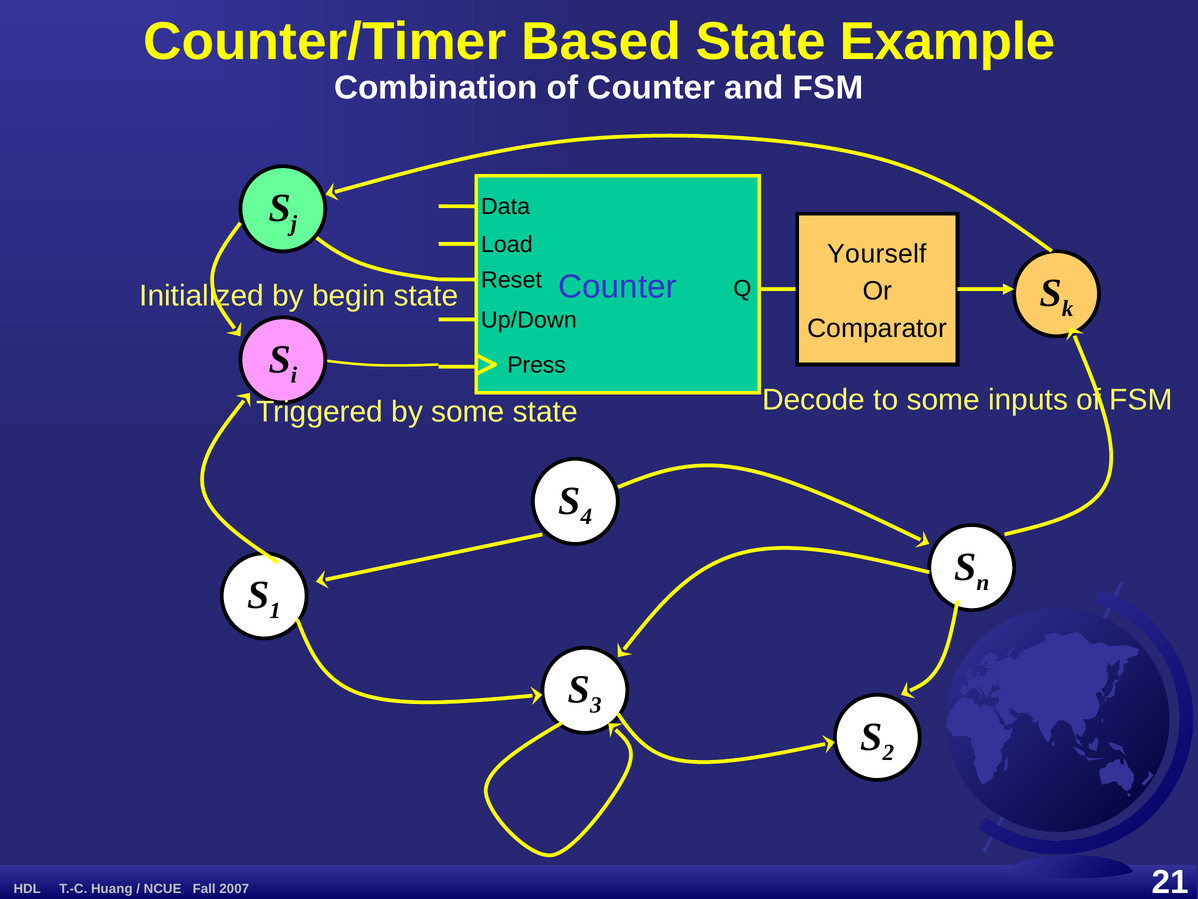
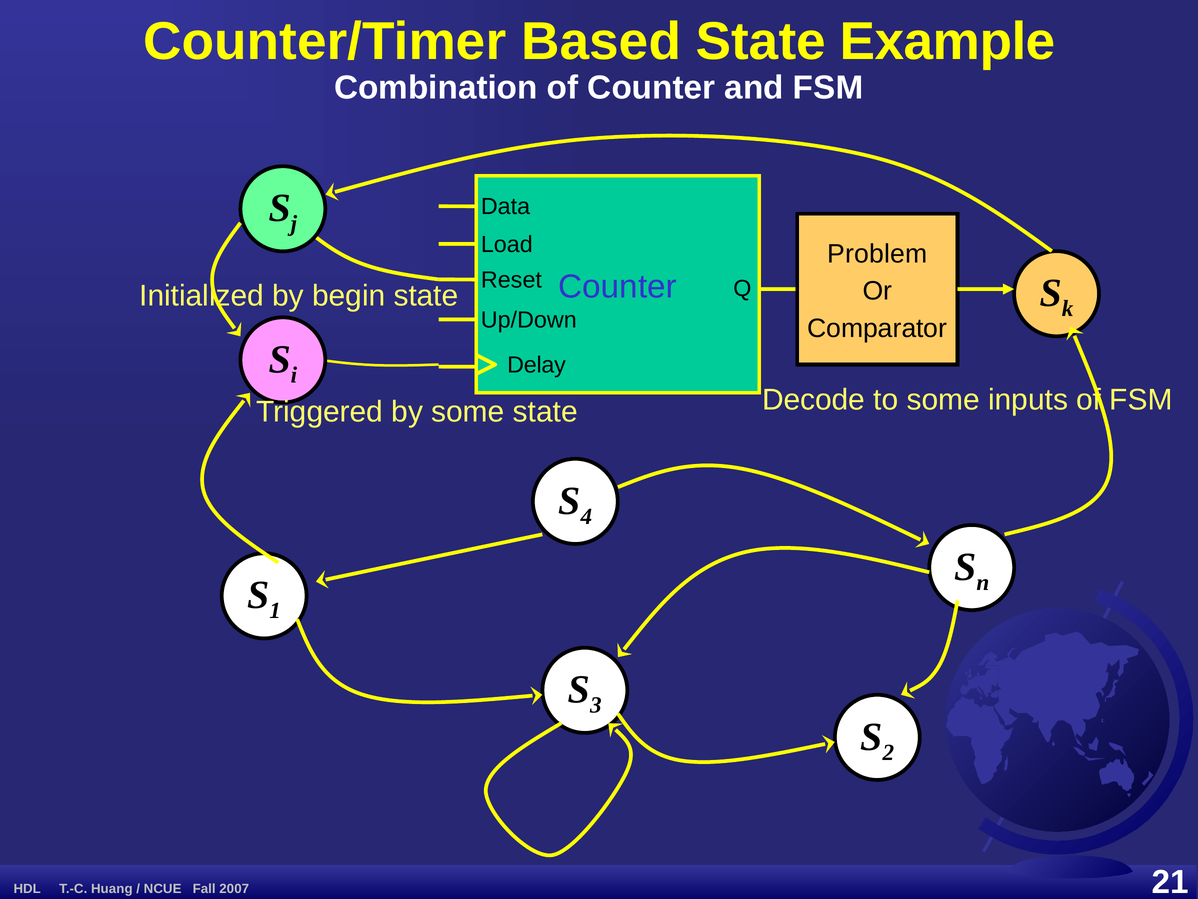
Yourself: Yourself -> Problem (877, 254)
Press: Press -> Delay (537, 365)
